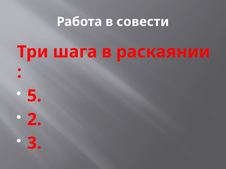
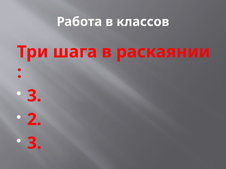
совести: совести -> классов (143, 22)
5: 5 -> 3 (34, 96)
